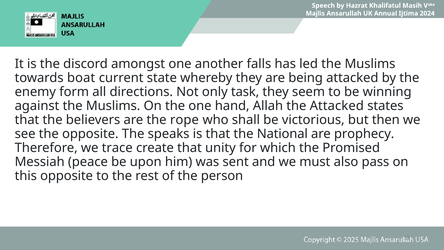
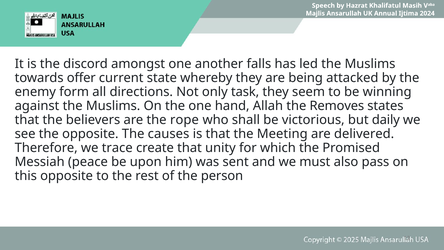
boat: boat -> offer (81, 78)
the Attacked: Attacked -> Removes (337, 106)
then: then -> daily (386, 120)
speaks: speaks -> causes (169, 134)
National: National -> Meeting (282, 134)
prophecy: prophecy -> delivered (364, 134)
